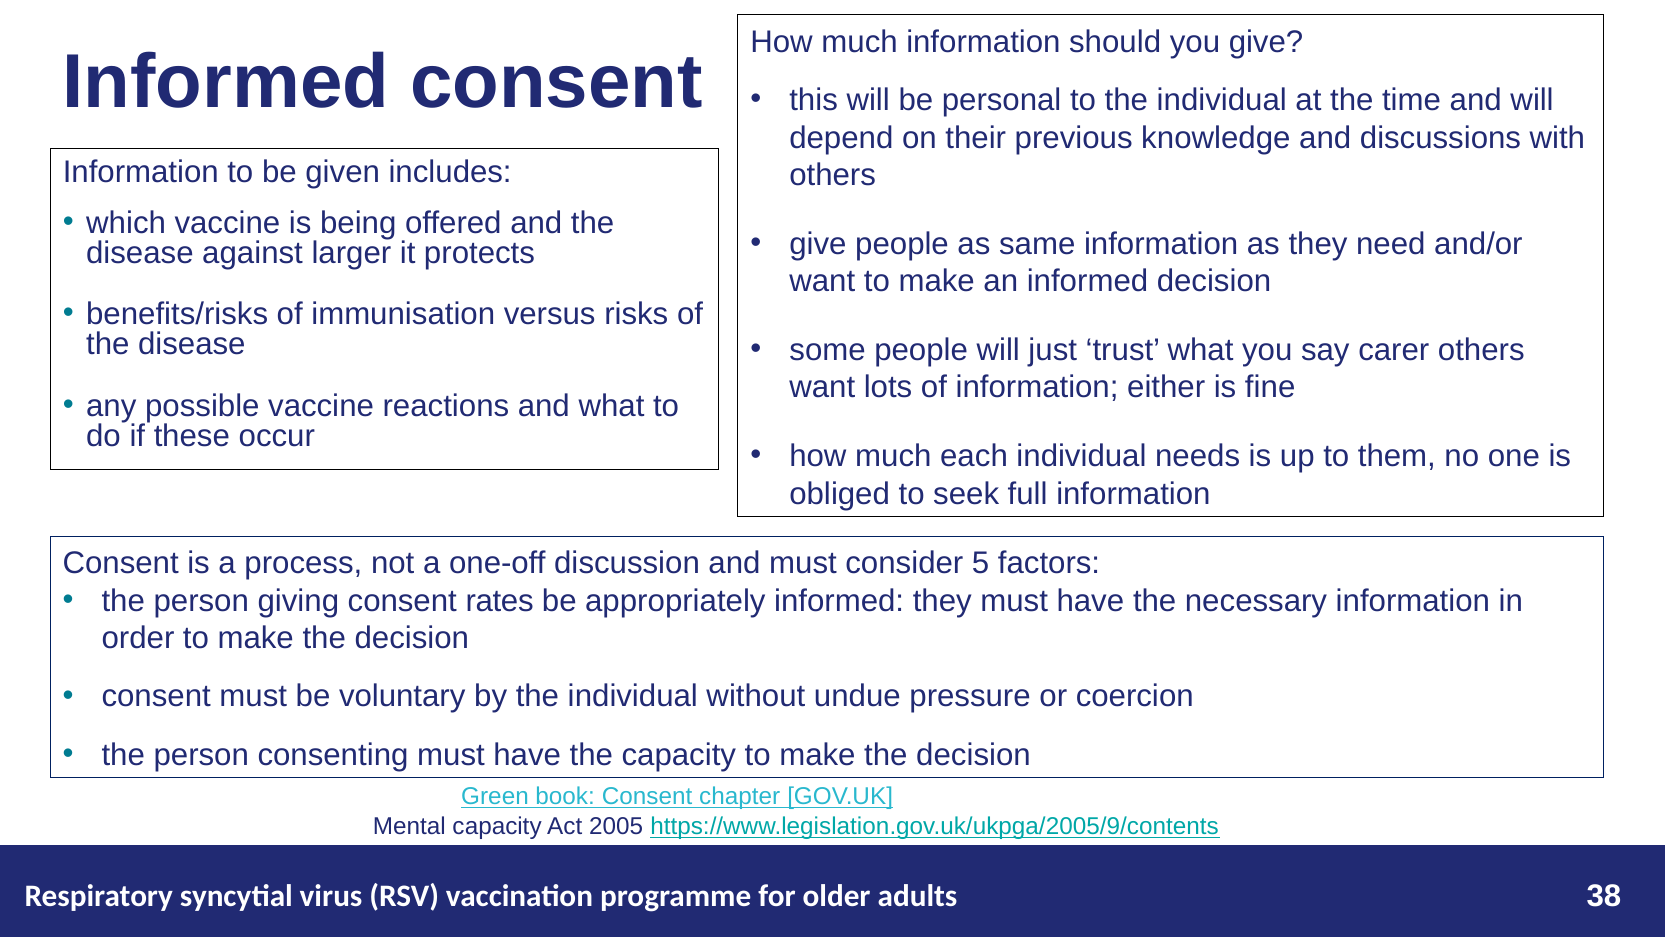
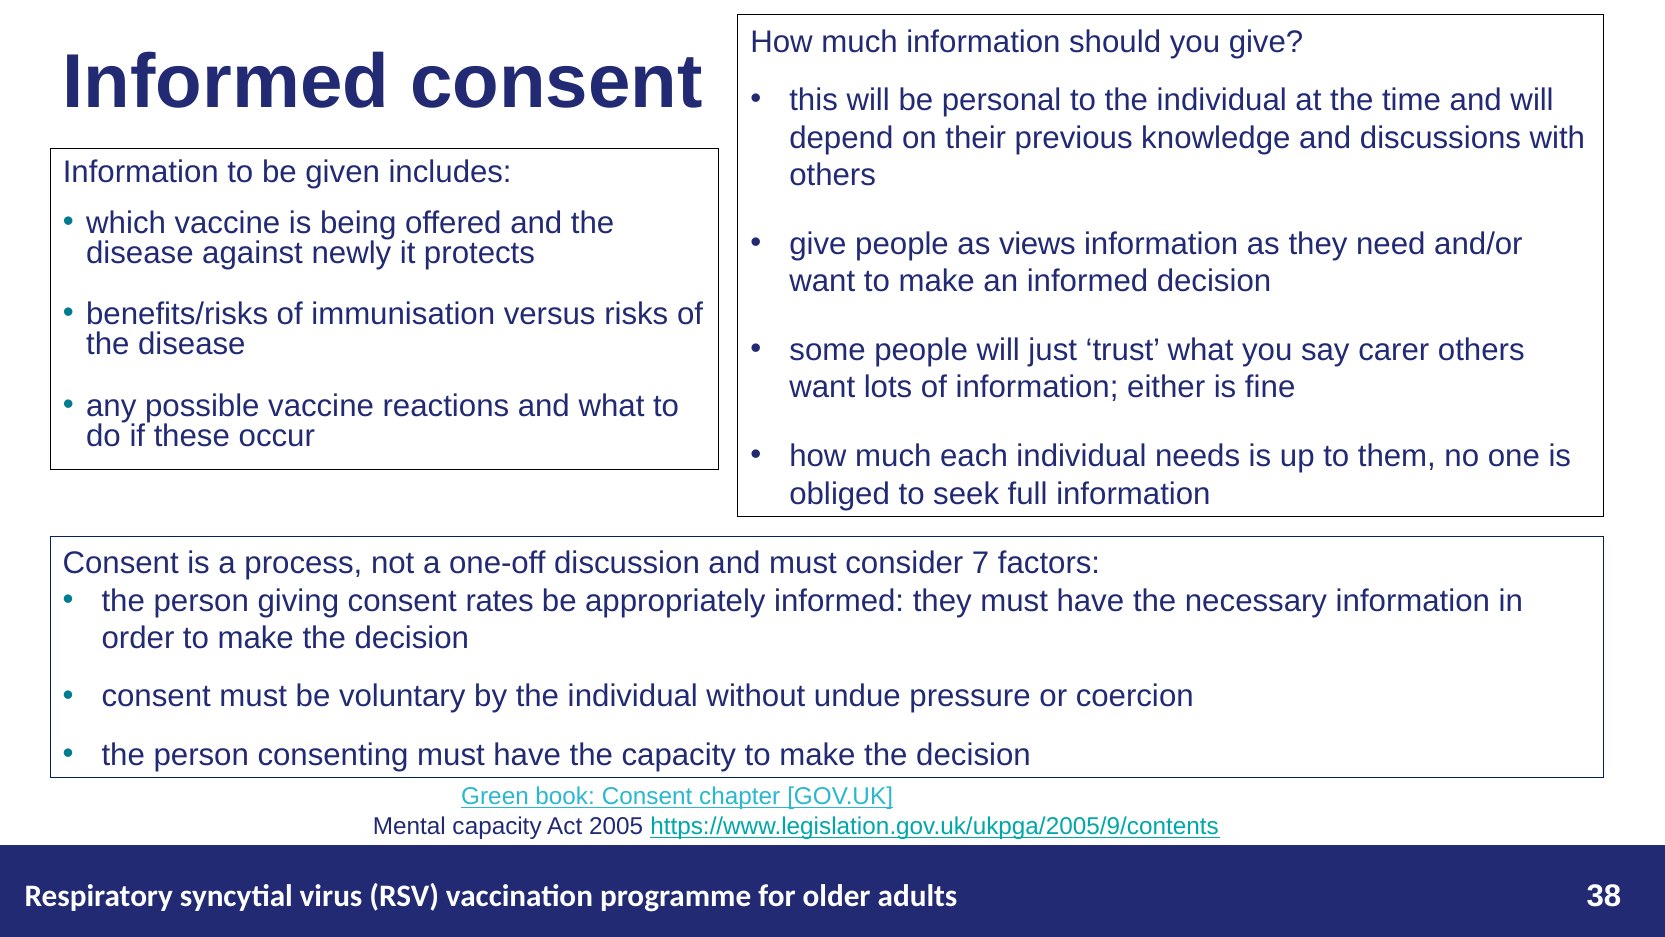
same: same -> views (1037, 244)
larger: larger -> newly (351, 253)
5: 5 -> 7 (981, 563)
